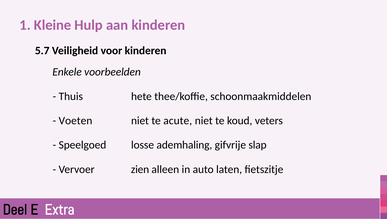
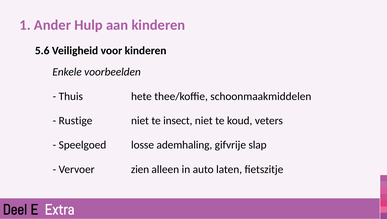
Kleine: Kleine -> Ander (52, 25)
5.7: 5.7 -> 5.6 (42, 50)
Voeten: Voeten -> Rustige (76, 121)
acute: acute -> insect (178, 121)
